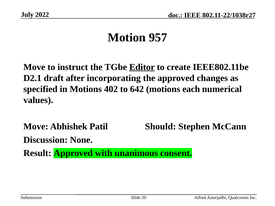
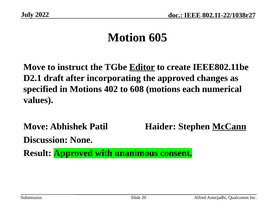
957: 957 -> 605 (158, 37)
642: 642 -> 608 (137, 89)
Should: Should -> Haider (160, 127)
McCann underline: none -> present (229, 127)
